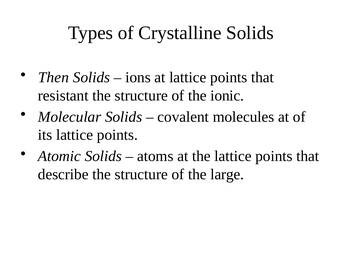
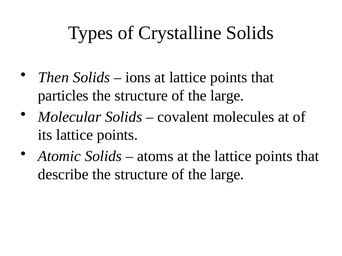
resistant: resistant -> particles (63, 96)
ionic: ionic -> large (227, 96)
